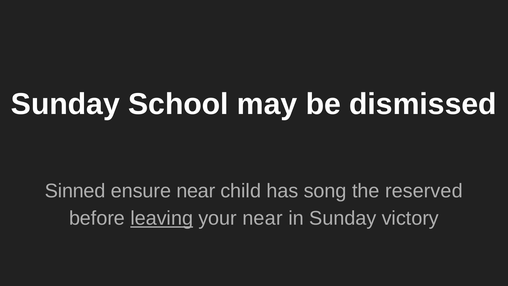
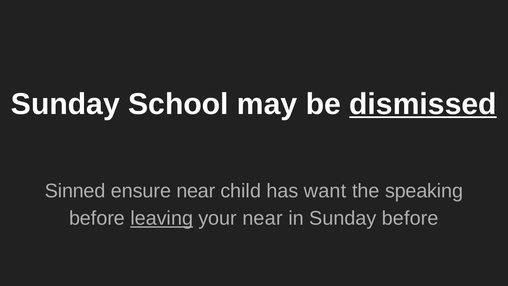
dismissed underline: none -> present (423, 104)
song: song -> want (325, 191)
reserved: reserved -> speaking (424, 191)
Sunday victory: victory -> before (410, 218)
